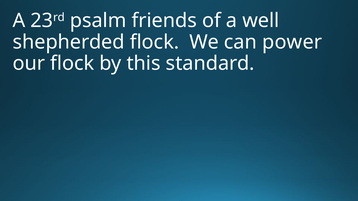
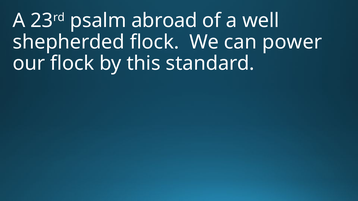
friends: friends -> abroad (164, 21)
